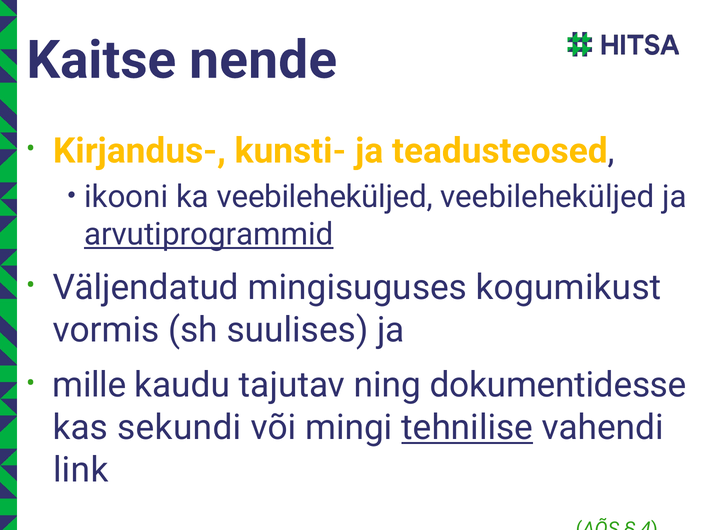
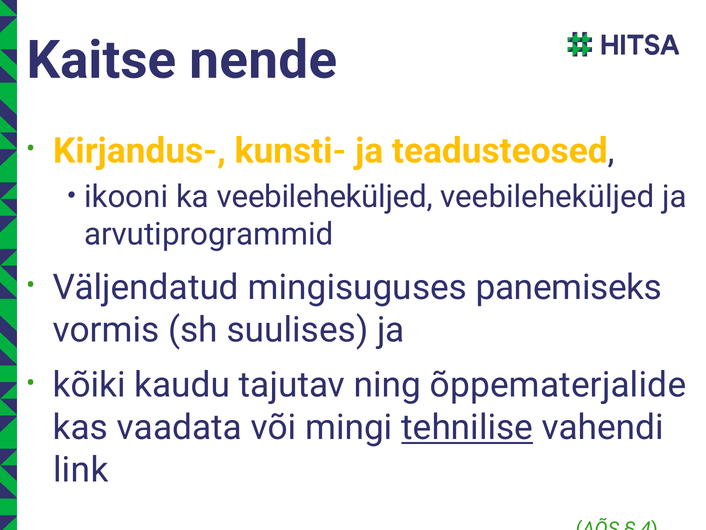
arvutiprogrammid underline: present -> none (209, 234)
kogumikust: kogumikust -> panemiseks (569, 287)
mille: mille -> kõiki (89, 385)
dokumentidesse: dokumentidesse -> õppematerjalide (558, 385)
sekundi: sekundi -> vaadata (179, 427)
